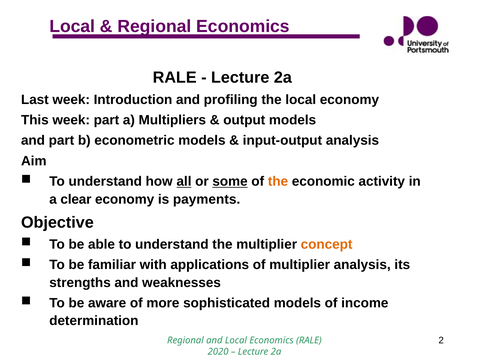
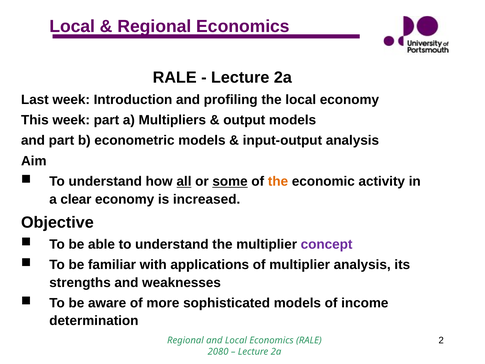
payments: payments -> increased (207, 199)
concept colour: orange -> purple (327, 244)
2020: 2020 -> 2080 (218, 351)
